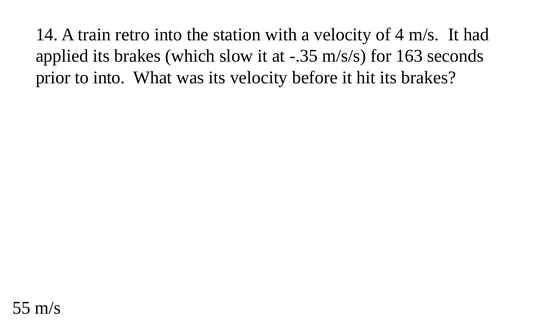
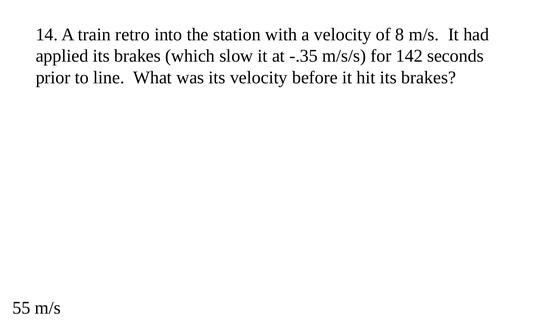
4: 4 -> 8 (400, 34)
163: 163 -> 142 (409, 56)
to into: into -> line (109, 77)
